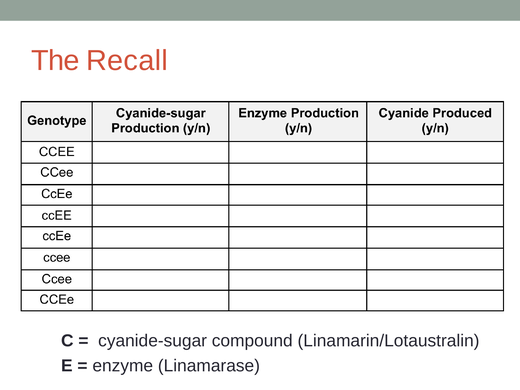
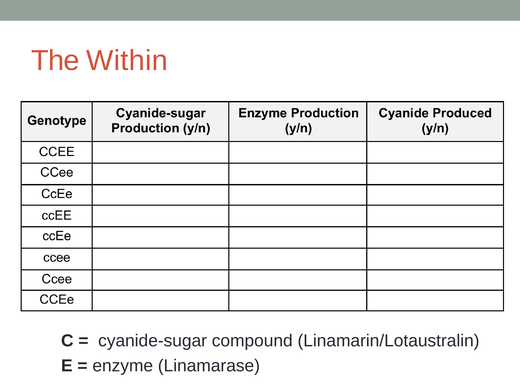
Recall: Recall -> Within (127, 61)
